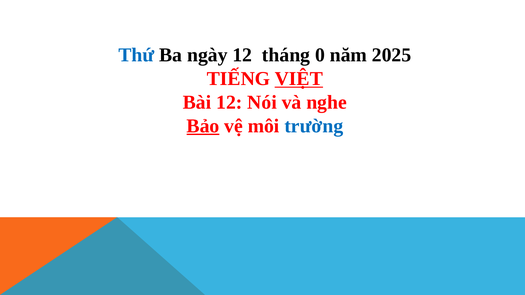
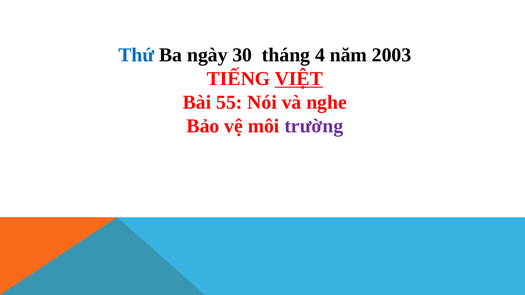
ngày 12: 12 -> 30 (242, 55)
0: 0 -> 4 (320, 55)
2025: 2025 -> 2003 (392, 55)
Bài 12: 12 -> 55 (229, 102)
Bảo underline: present -> none (203, 126)
trường colour: blue -> purple (314, 126)
